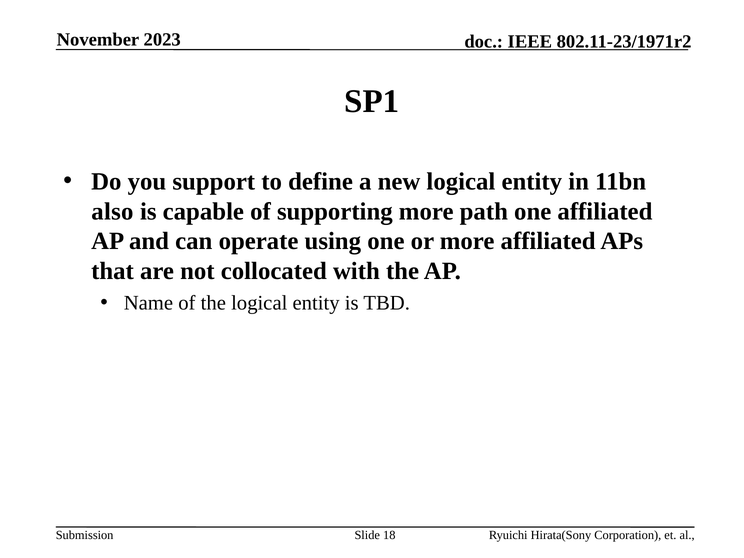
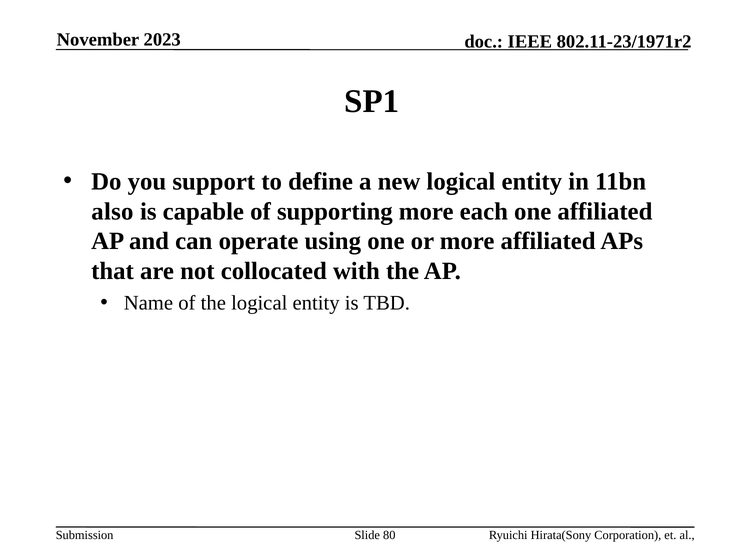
path: path -> each (484, 211)
18: 18 -> 80 (389, 535)
